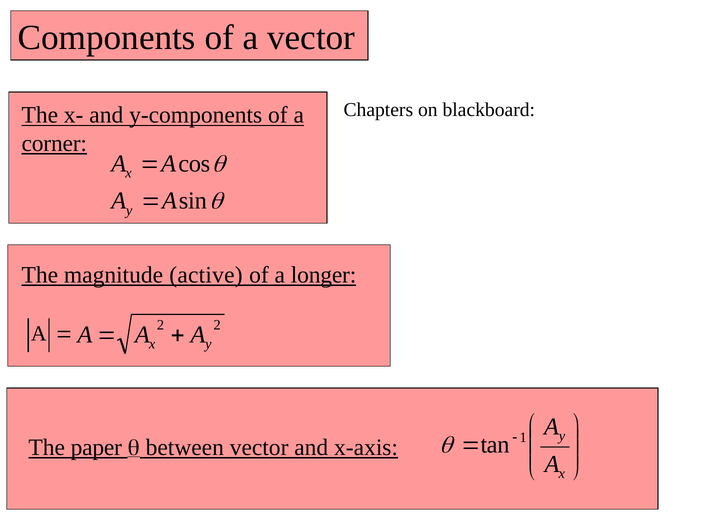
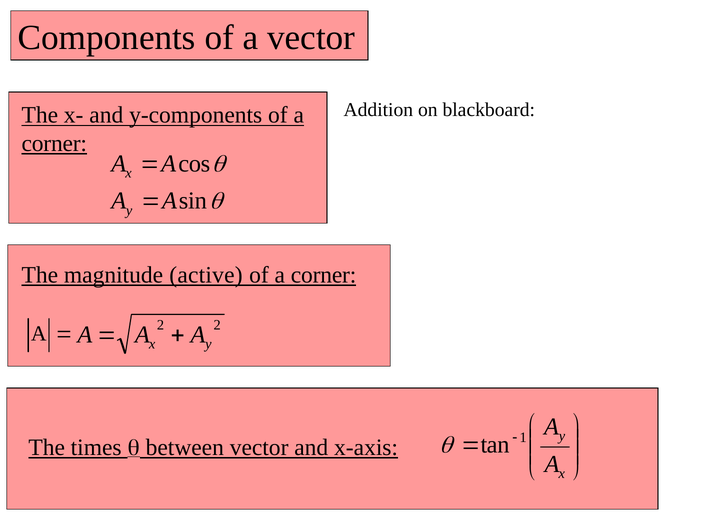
Chapters: Chapters -> Addition (378, 110)
longer: longer -> corner (324, 275)
paper: paper -> times (96, 447)
